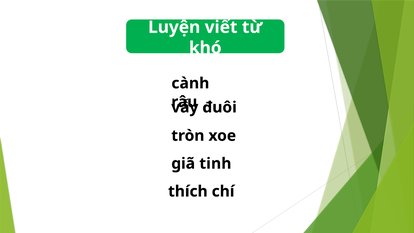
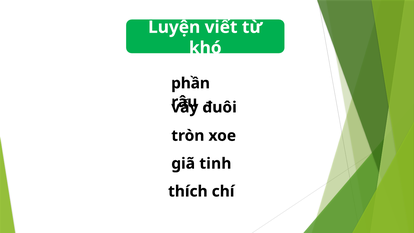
cành: cành -> phần (191, 83)
